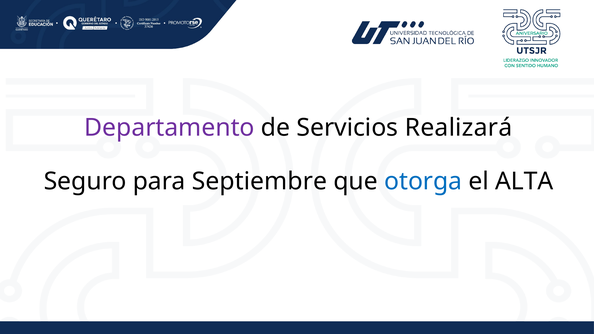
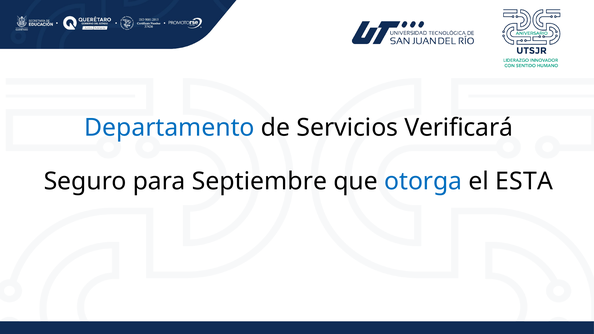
Departamento colour: purple -> blue (169, 128)
Realizará: Realizará -> Verificará (459, 128)
ALTA: ALTA -> ESTA (524, 181)
